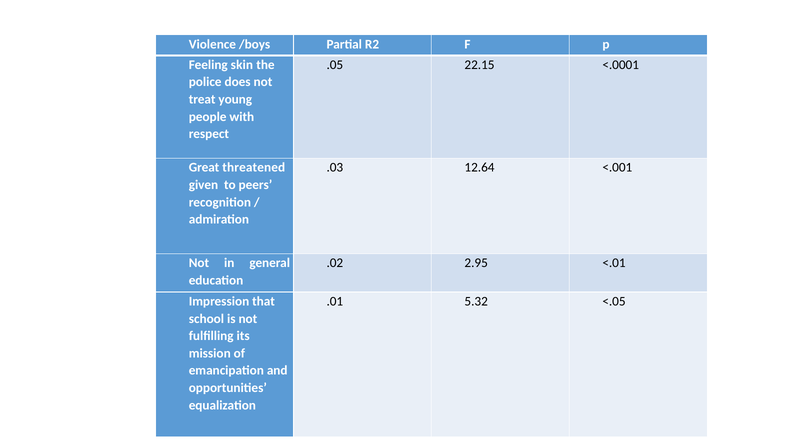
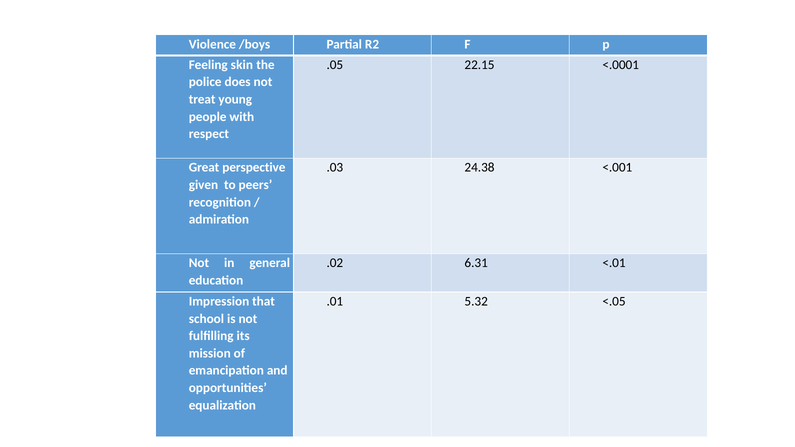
threatened: threatened -> perspective (254, 168)
12.64: 12.64 -> 24.38 (480, 168)
2.95: 2.95 -> 6.31 (476, 263)
